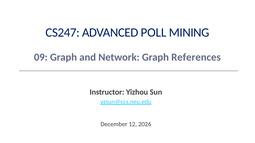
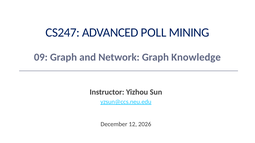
References: References -> Knowledge (196, 57)
